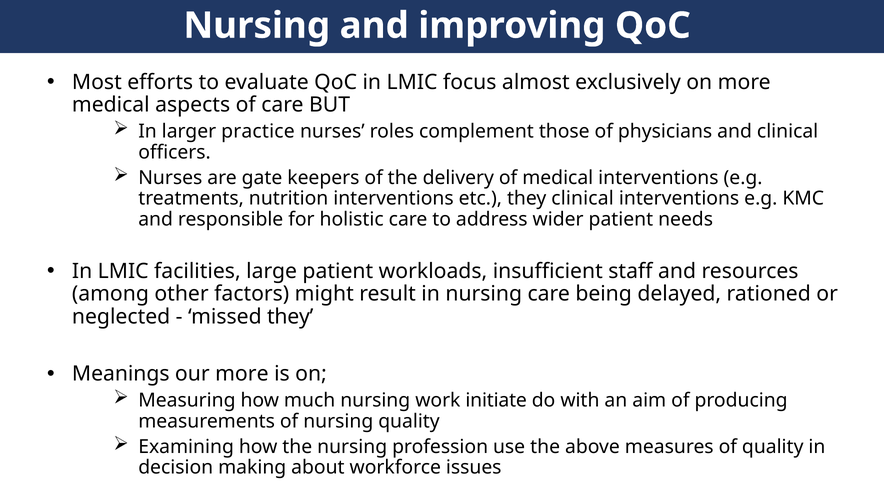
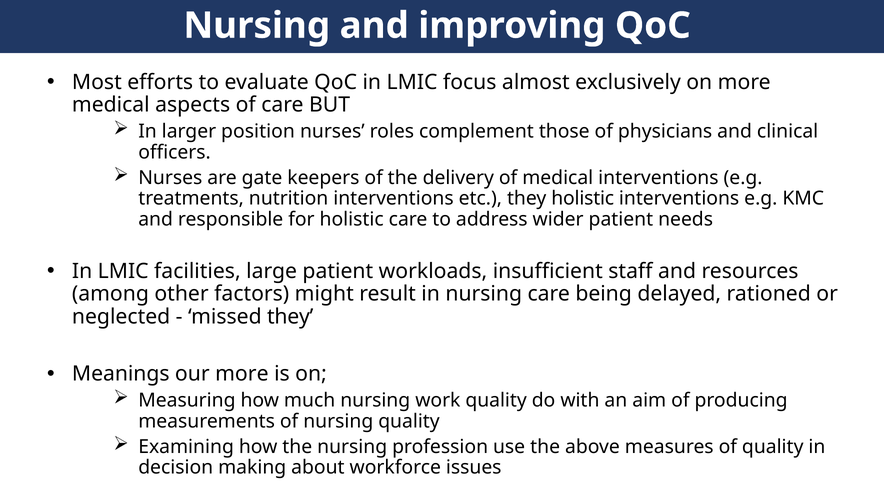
practice: practice -> position (258, 131)
they clinical: clinical -> holistic (583, 199)
work initiate: initiate -> quality (496, 401)
